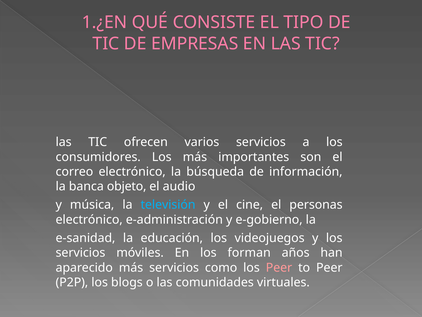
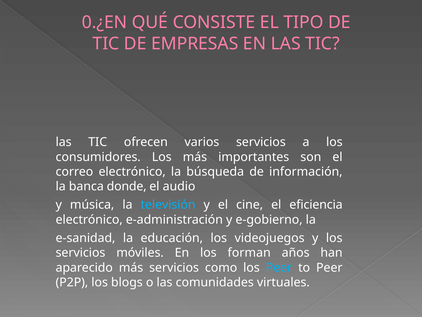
1.¿EN: 1.¿EN -> 0.¿EN (104, 22)
objeto: objeto -> donde (127, 186)
personas: personas -> eficiencia (316, 205)
Peer colour: pink -> light blue (279, 267)
